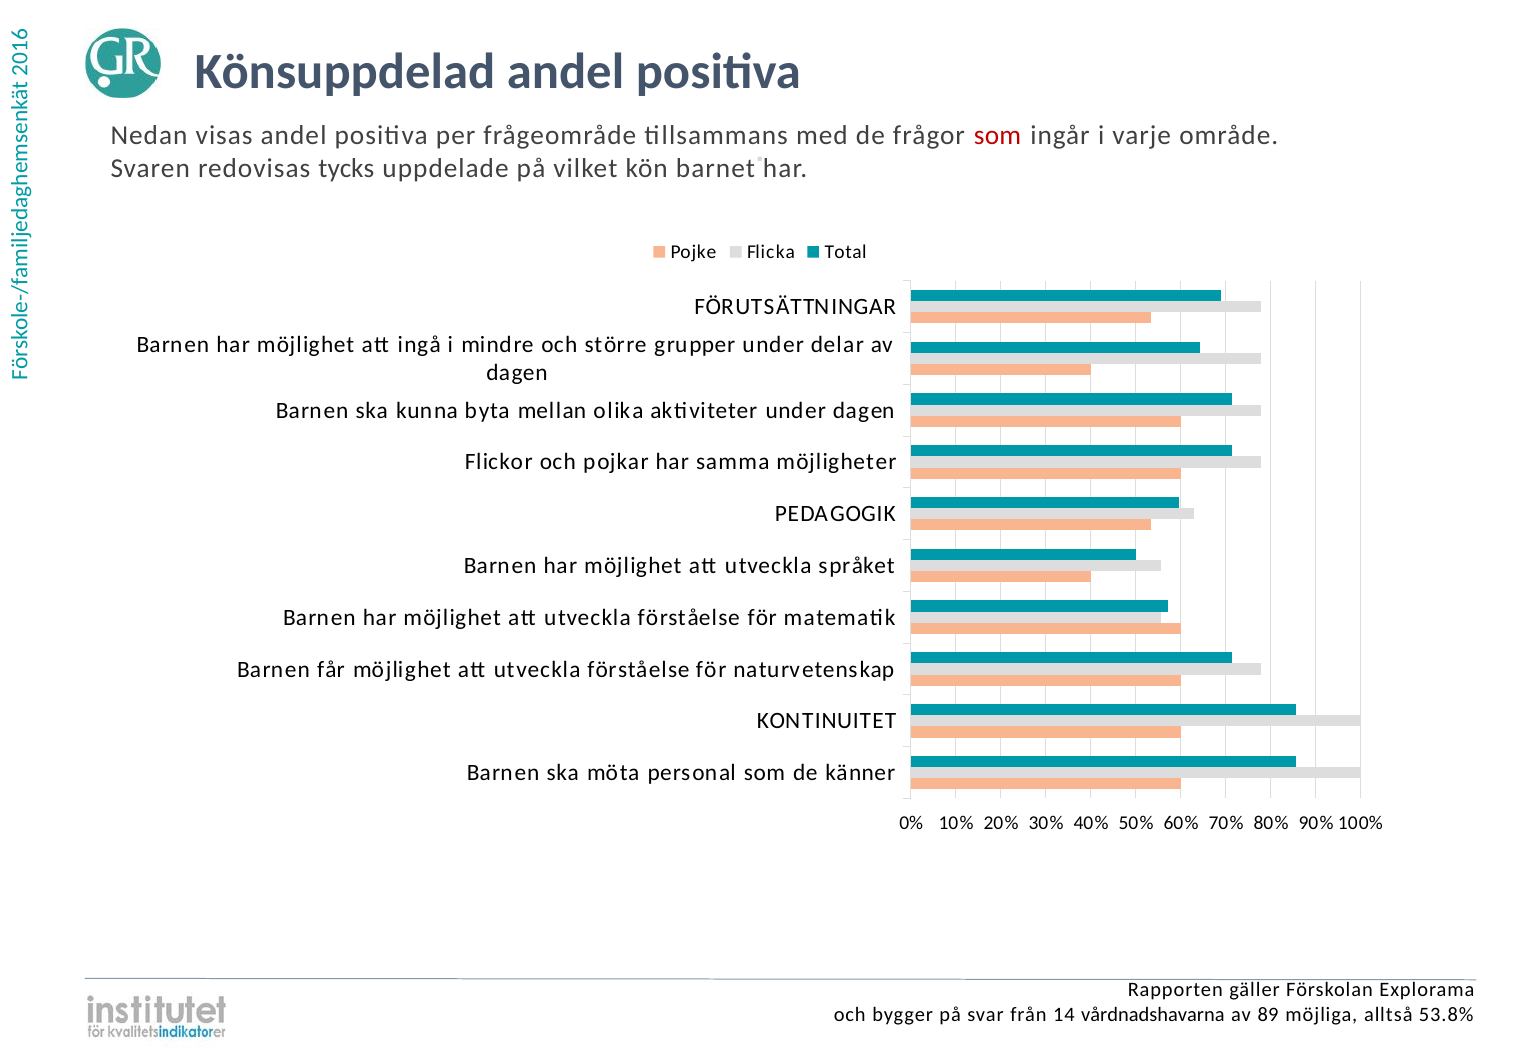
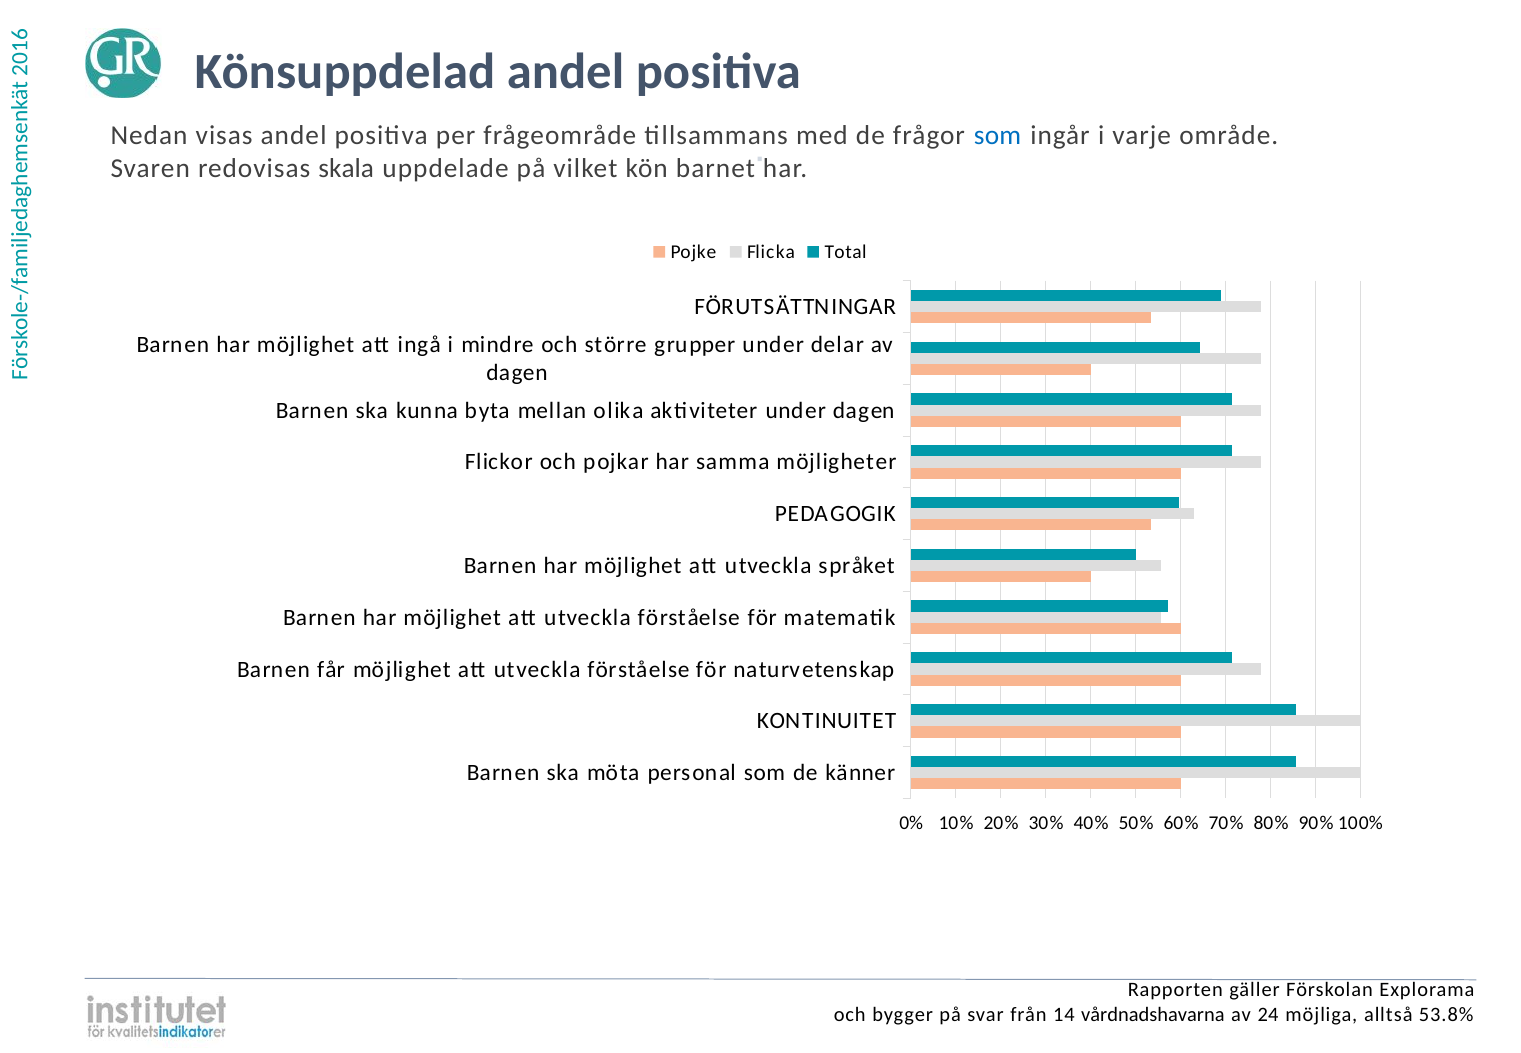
som colour: red -> blue (998, 136)
tycks: tycks -> skala (346, 169)
89: 89 -> 24 (1268, 1015)
